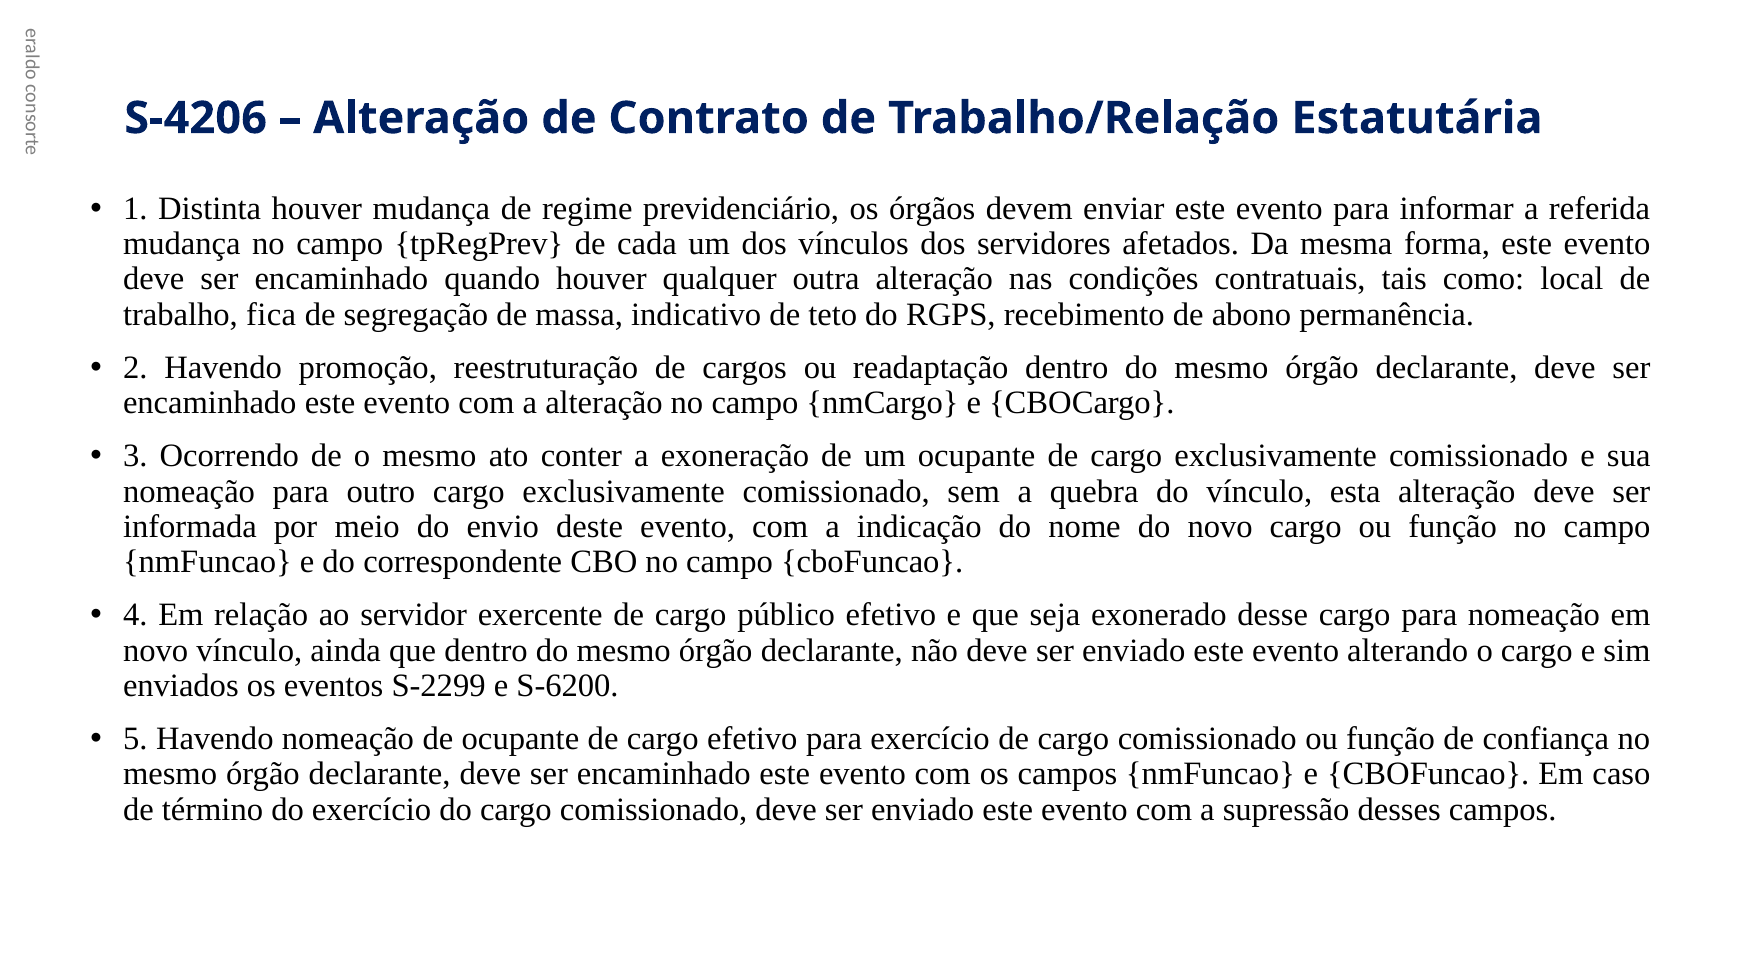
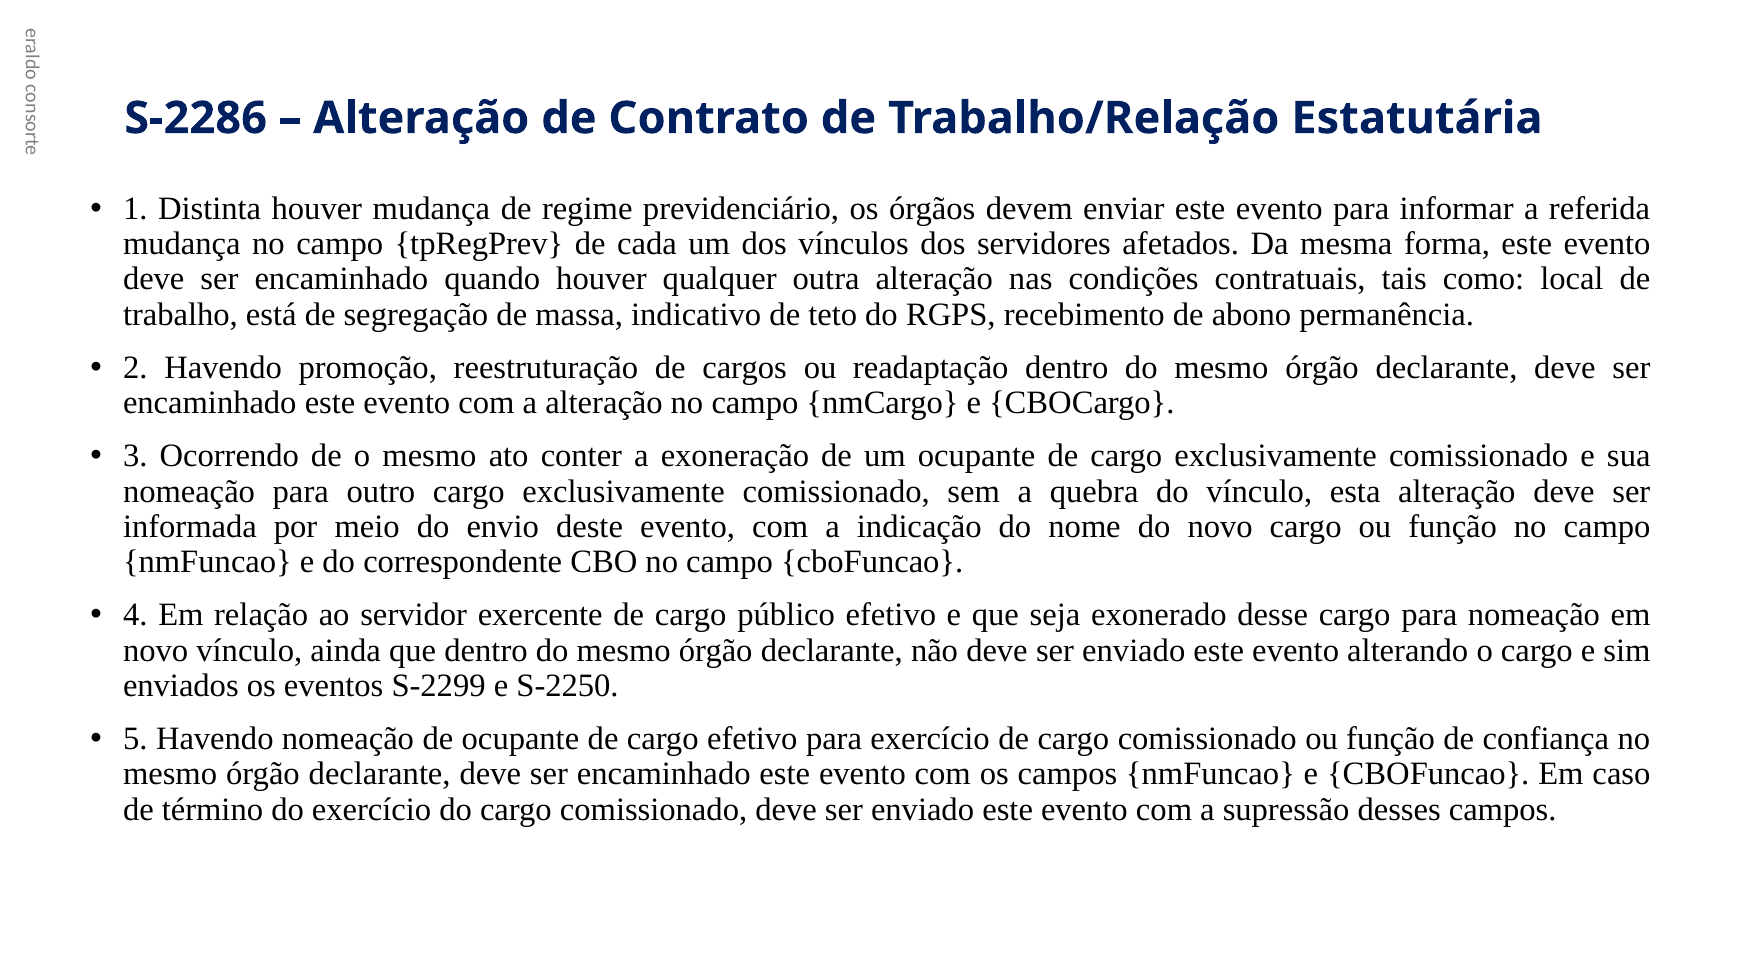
S-4206: S-4206 -> S-2286 (196, 118)
fica: fica -> está (271, 314)
S-6200: S-6200 -> S-2250 (568, 686)
